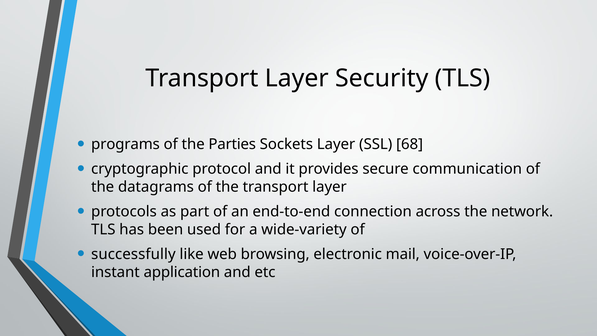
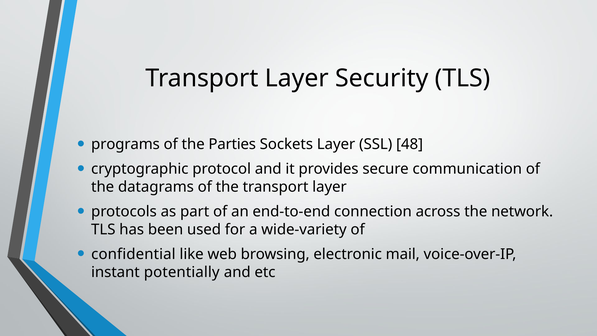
68: 68 -> 48 (410, 144)
successfully: successfully -> confidential (133, 254)
application: application -> potentially (182, 272)
